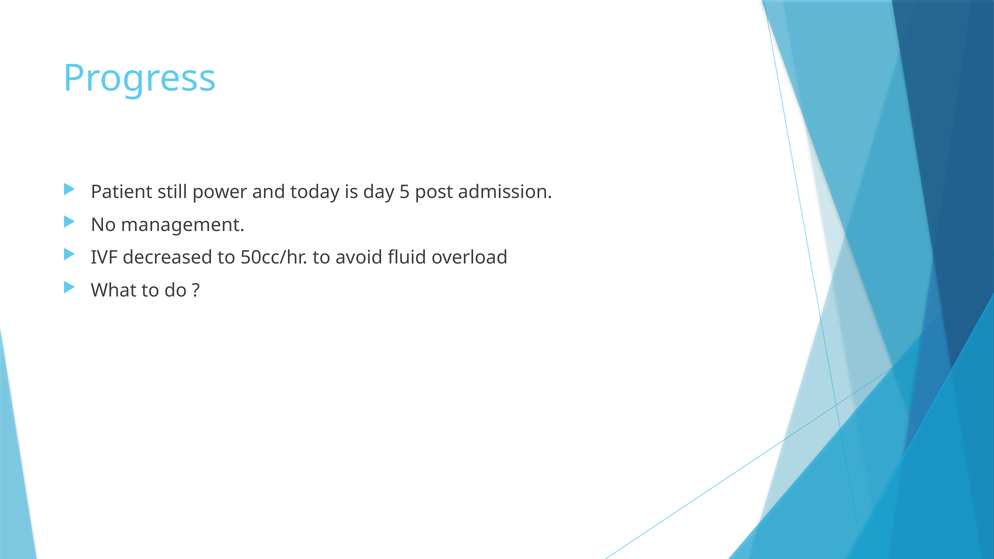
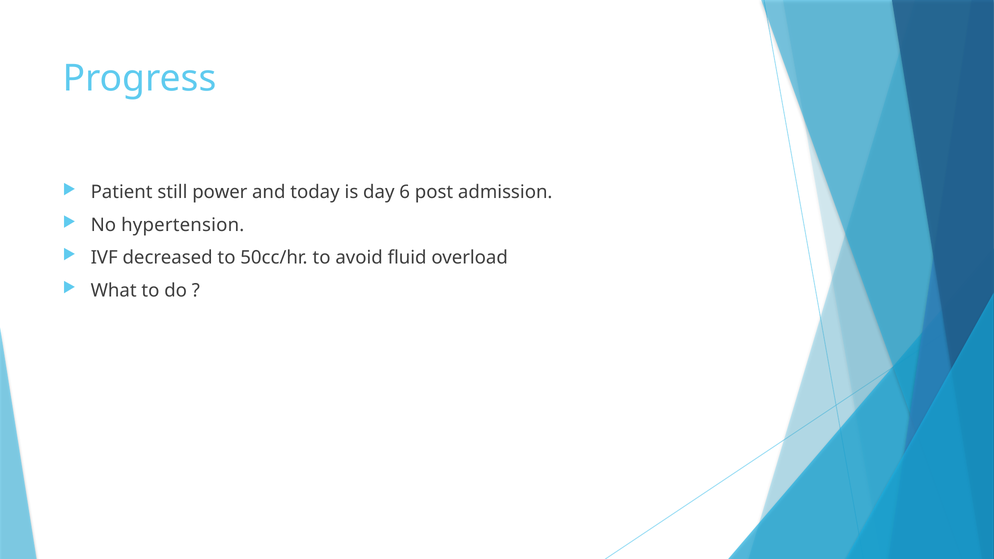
5: 5 -> 6 (405, 192)
management: management -> hypertension (183, 225)
